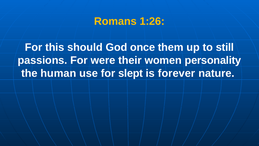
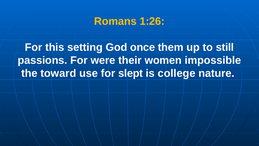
should: should -> setting (85, 47)
personality: personality -> impossible (213, 60)
human: human -> toward (58, 73)
forever: forever -> college (177, 73)
